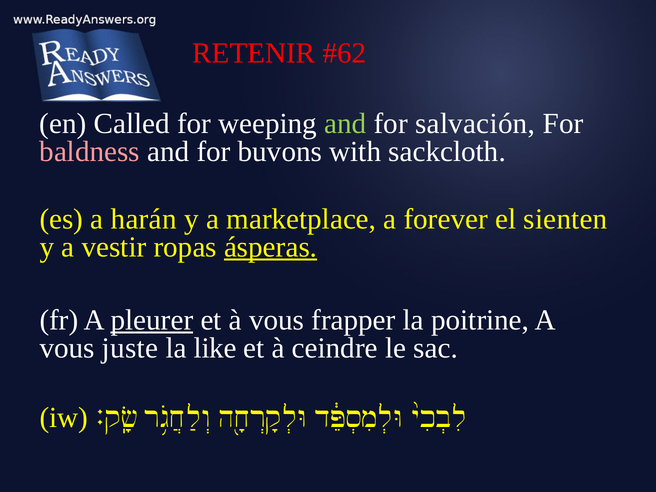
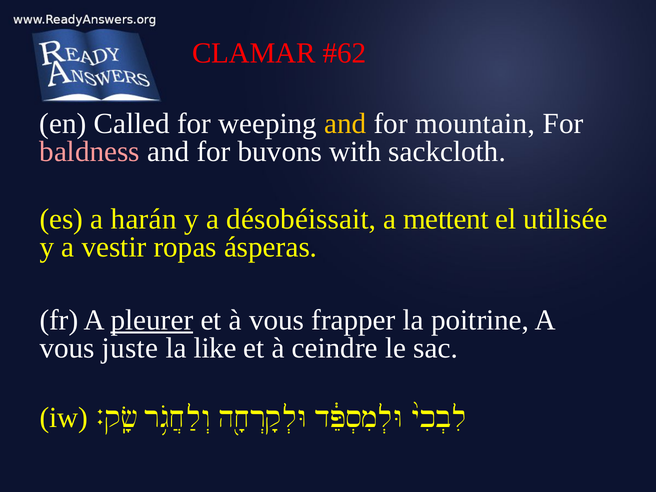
RETENIR: RETENIR -> CLAMAR (254, 53)
and colour: light green -> yellow (345, 124)
salvación: salvación -> mountain (475, 124)
marketplace: marketplace -> désobéissait (301, 219)
forever: forever -> mettent (446, 219)
sienten: sienten -> utilisée (566, 219)
ásperas underline: present -> none (271, 247)
